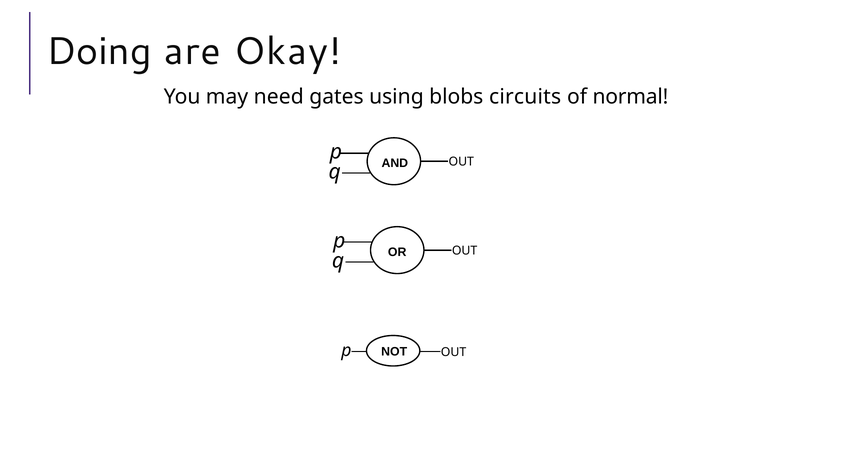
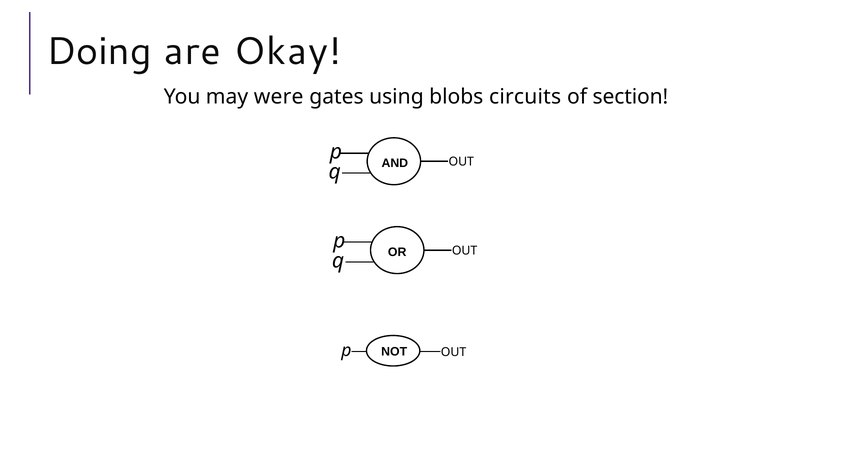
need: need -> were (279, 97)
normal: normal -> section (630, 97)
